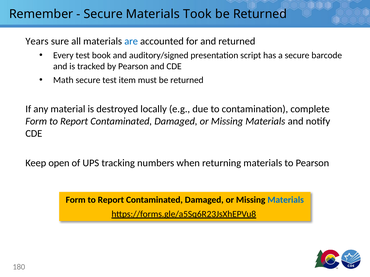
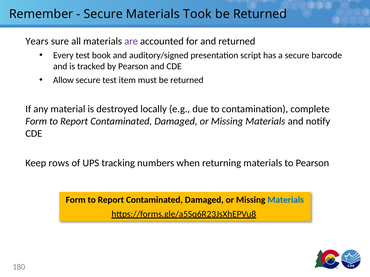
are colour: blue -> purple (131, 41)
Math: Math -> Allow (63, 80)
open: open -> rows (59, 163)
